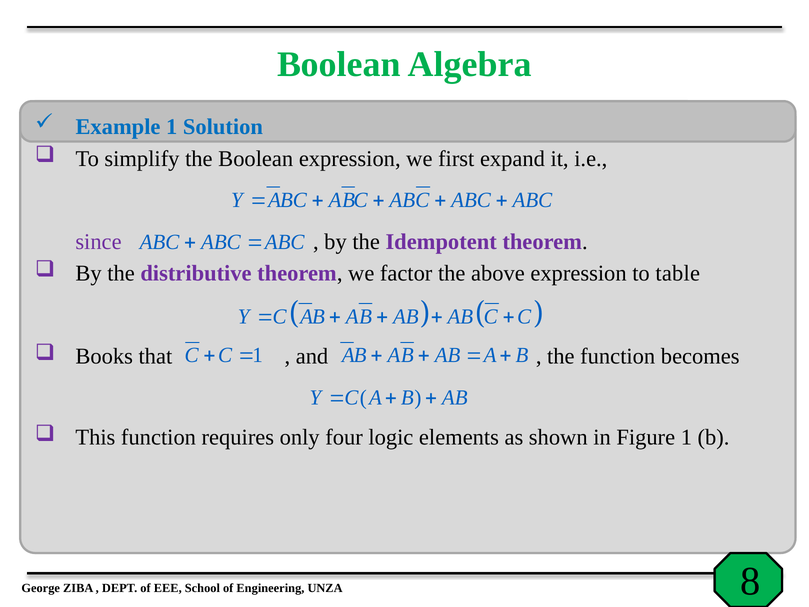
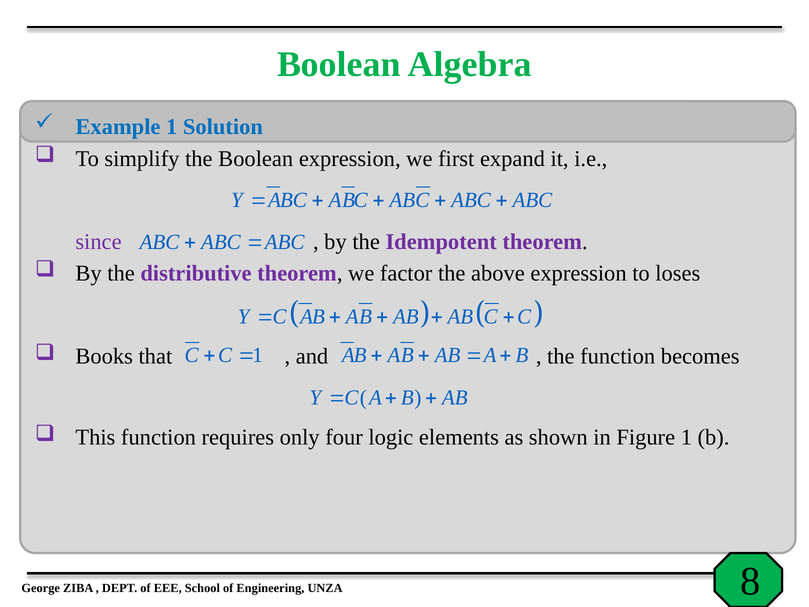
table: table -> loses (678, 273)
